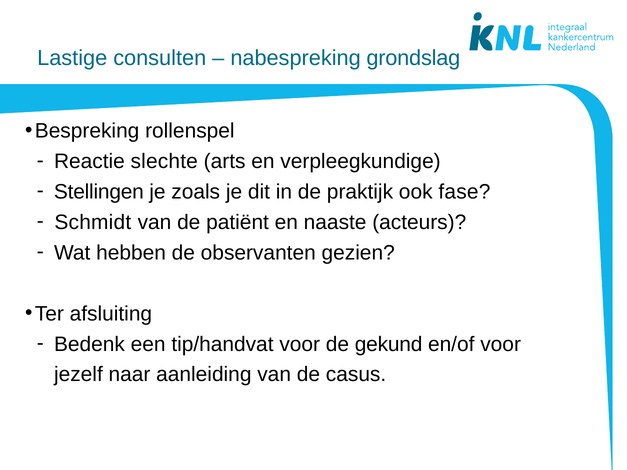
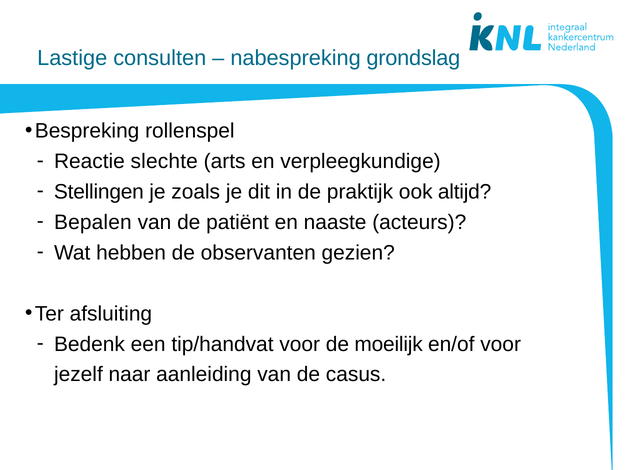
fase: fase -> altijd (465, 192)
Schmidt: Schmidt -> Bepalen (93, 222)
gekund: gekund -> moeilijk (389, 344)
